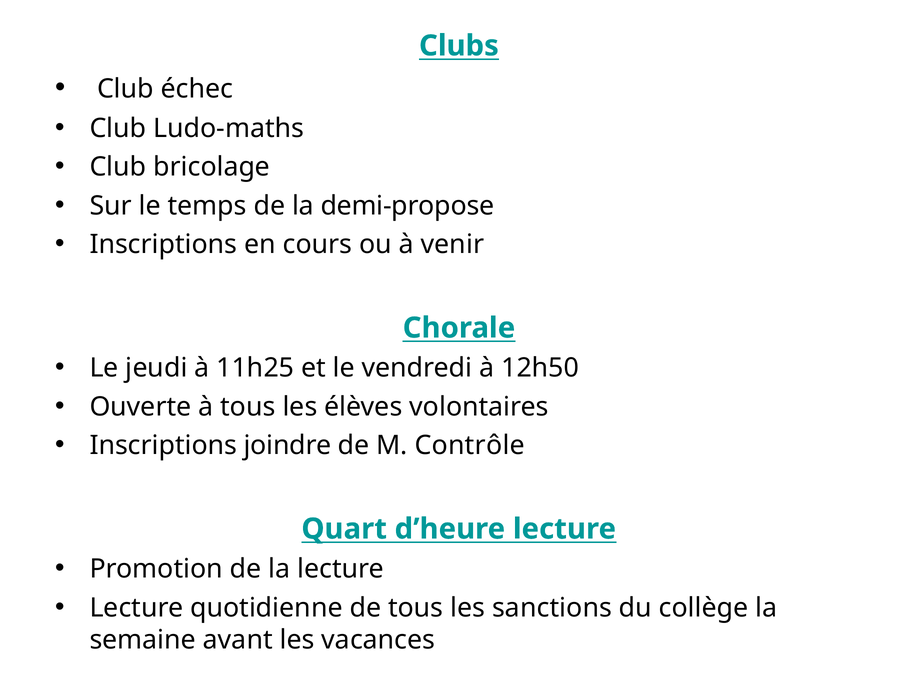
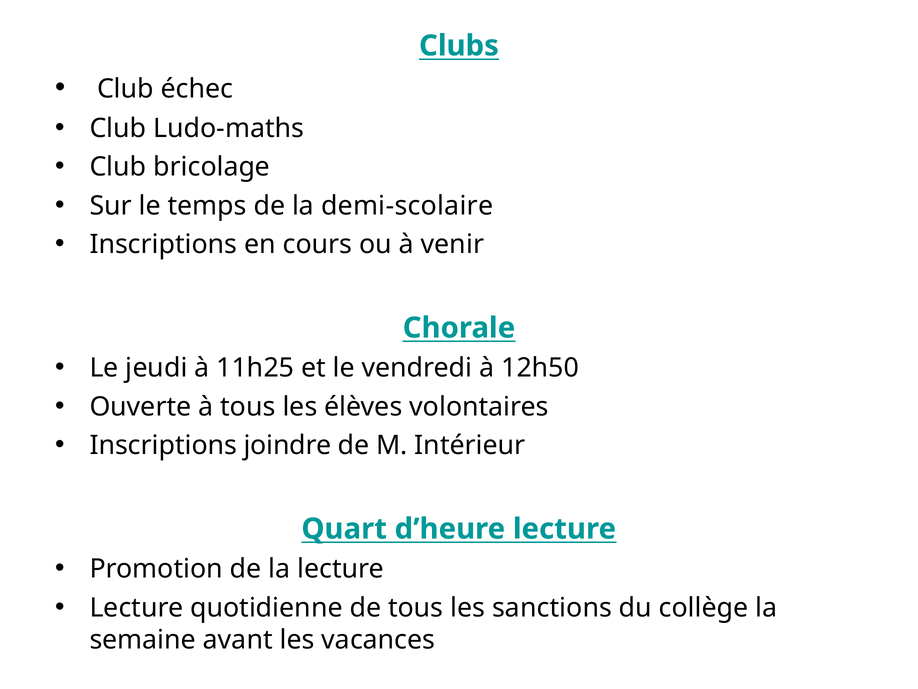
demi-propose: demi-propose -> demi-scolaire (407, 206)
Contrôle: Contrôle -> Intérieur (470, 445)
